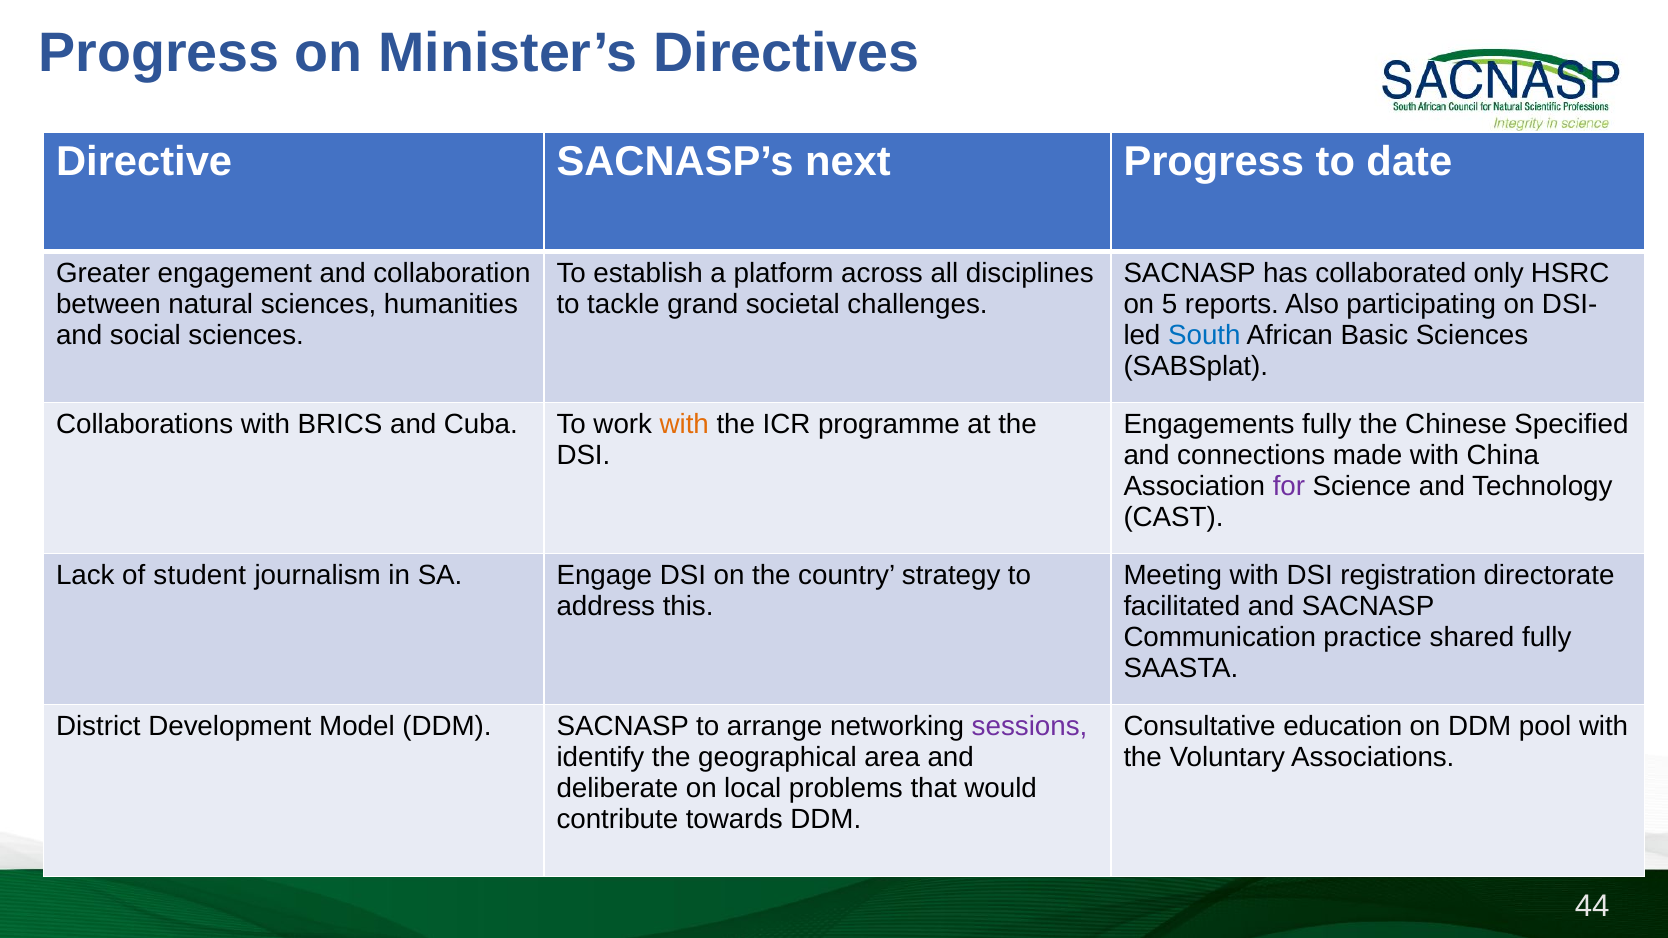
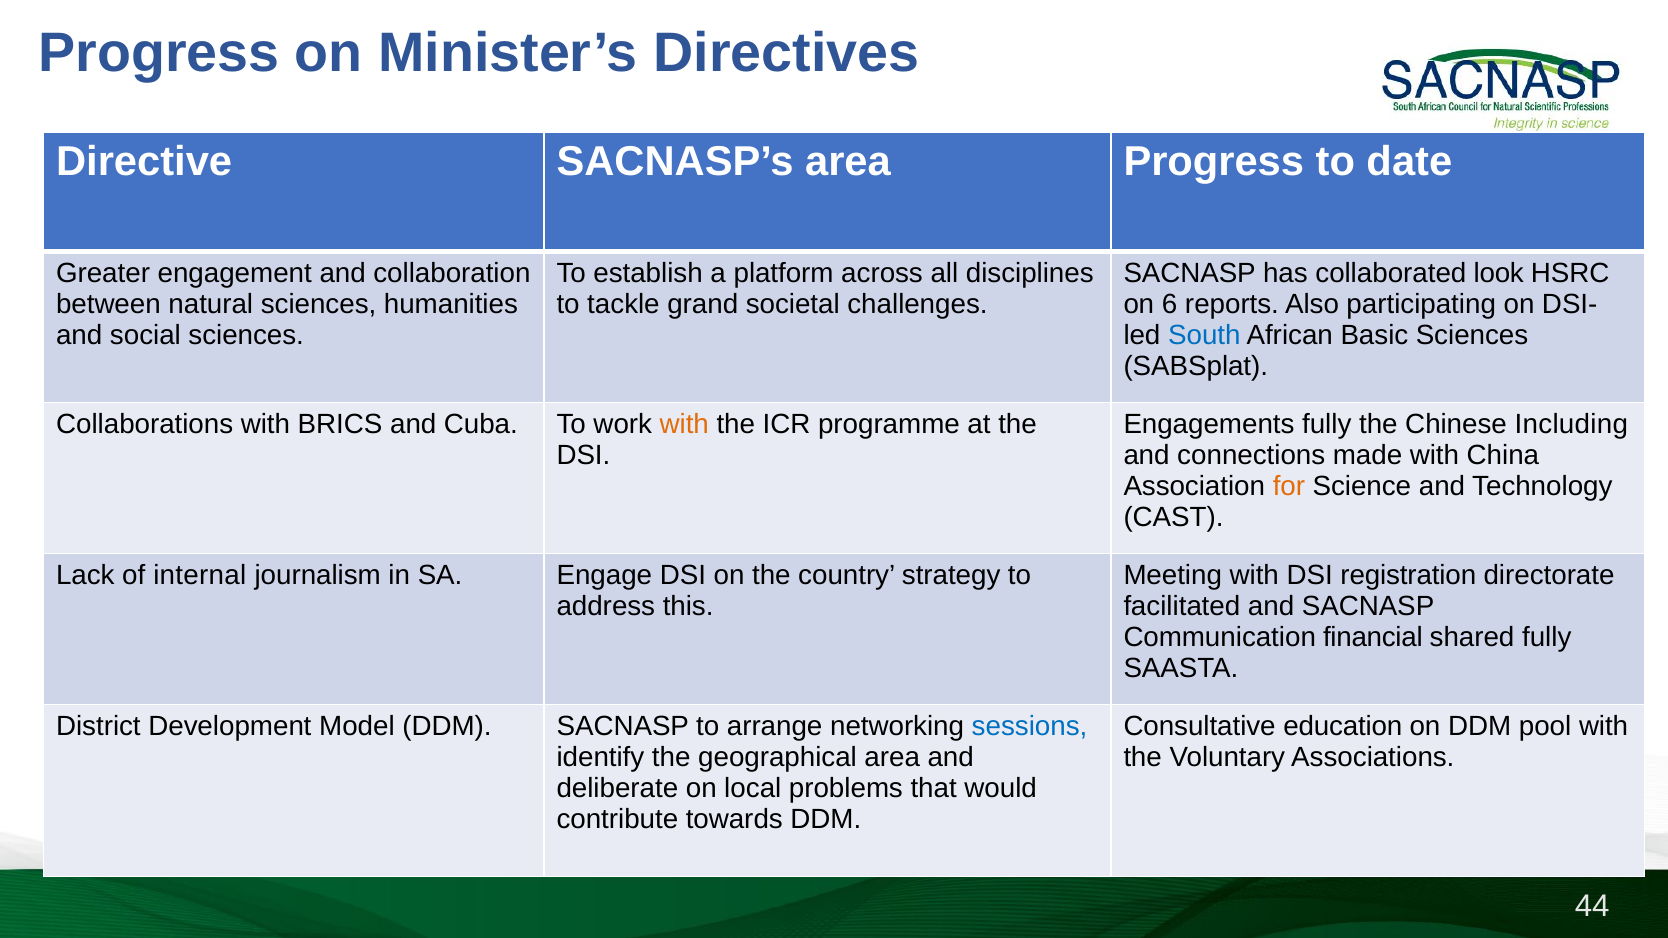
SACNASP’s next: next -> area (848, 162)
only: only -> look (1499, 273)
5: 5 -> 6 (1170, 304)
Specified: Specified -> Including (1571, 425)
for colour: purple -> orange (1289, 486)
student: student -> internal (200, 576)
practice: practice -> financial (1373, 638)
sessions colour: purple -> blue (1030, 727)
